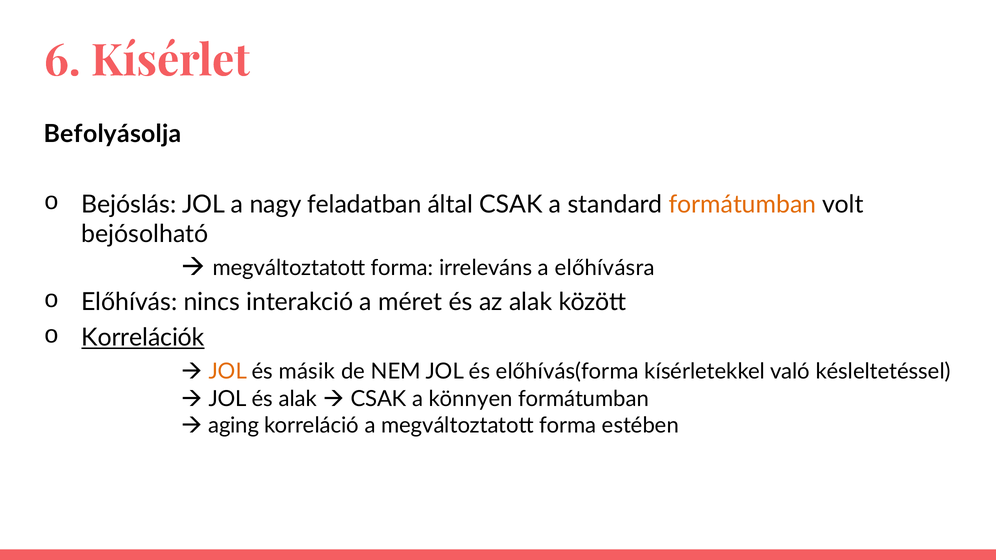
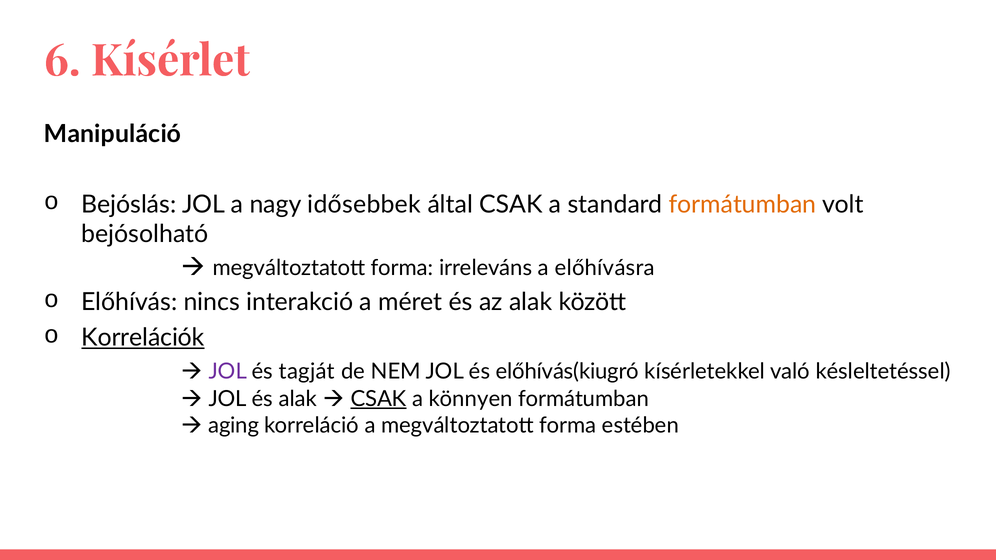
Befolyásolja: Befolyásolja -> Manipuláció (113, 134)
feladatban: feladatban -> idősebbek (364, 204)
JOL colour: orange -> purple (228, 371)
másik: másik -> tagját (307, 371)
előhívás(forma: előhívás(forma -> előhívás(kiugró (567, 371)
CSAK underline: none -> present (379, 399)
